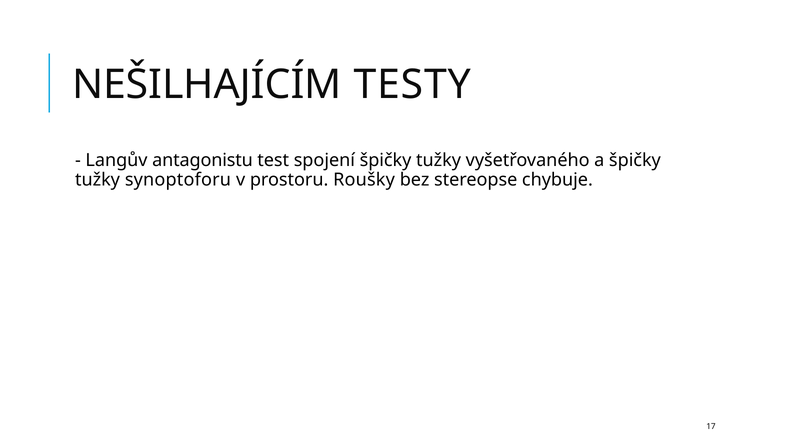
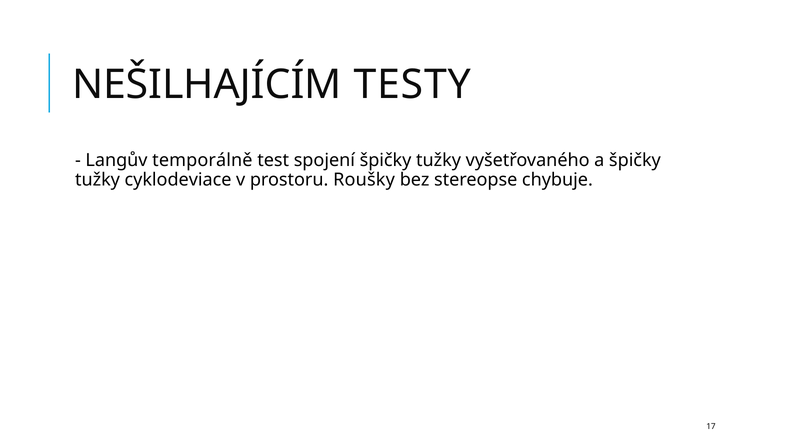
antagonistu: antagonistu -> temporálně (202, 160)
synoptoforu: synoptoforu -> cyklodeviace (178, 180)
